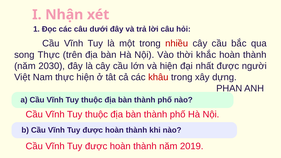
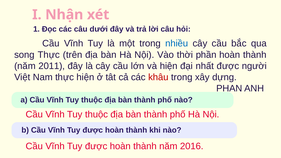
nhiều colour: red -> blue (177, 44)
khắc: khắc -> phần (206, 55)
2030: 2030 -> 2011 (52, 66)
2019: 2019 -> 2016 (192, 146)
